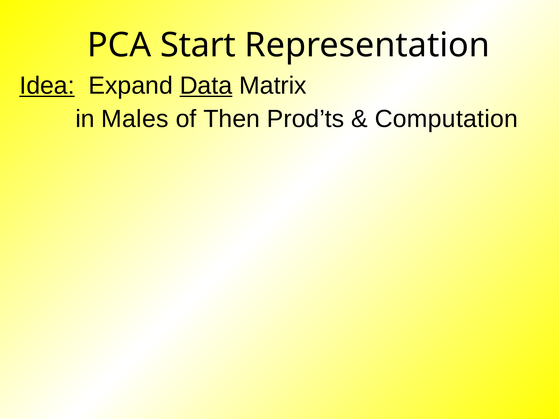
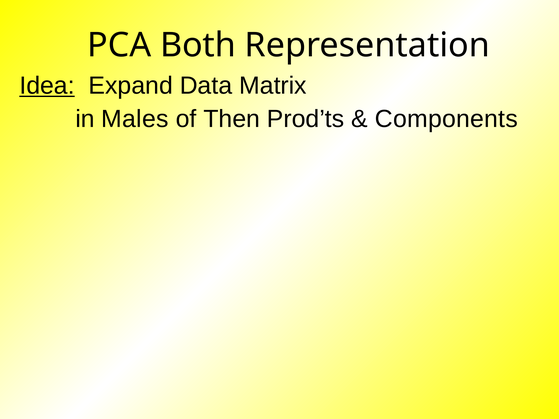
Start: Start -> Both (198, 45)
Data underline: present -> none (206, 86)
Computation: Computation -> Components (446, 119)
